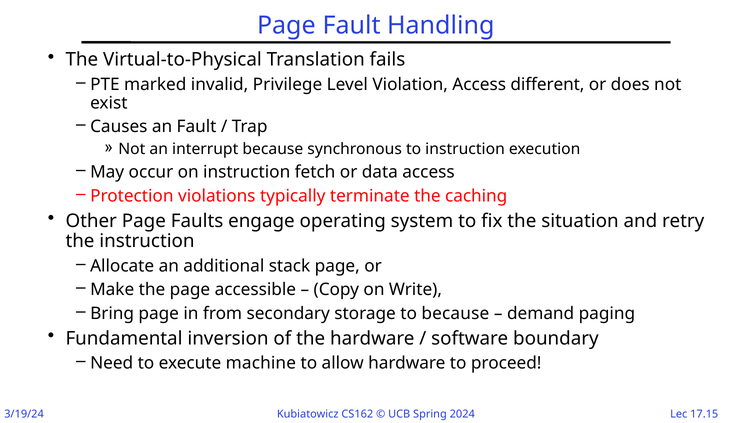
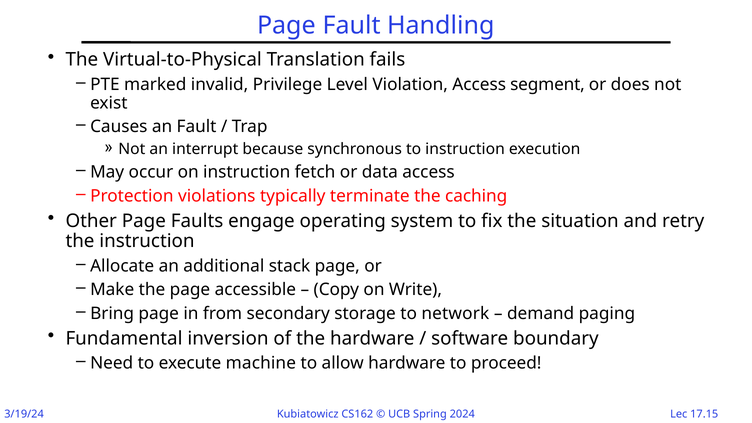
different: different -> segment (547, 84)
to because: because -> network (455, 313)
